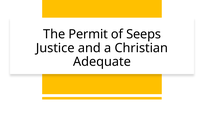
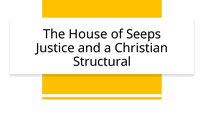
Permit: Permit -> House (88, 34)
Adequate: Adequate -> Structural (102, 62)
